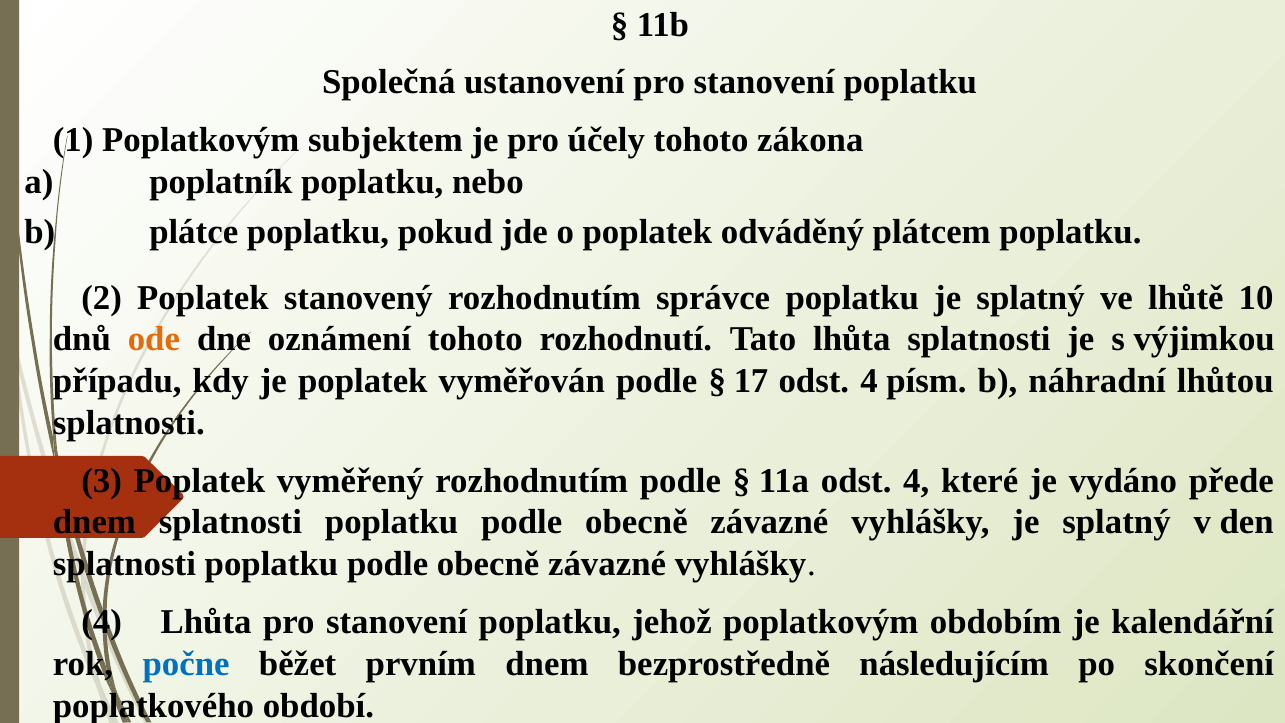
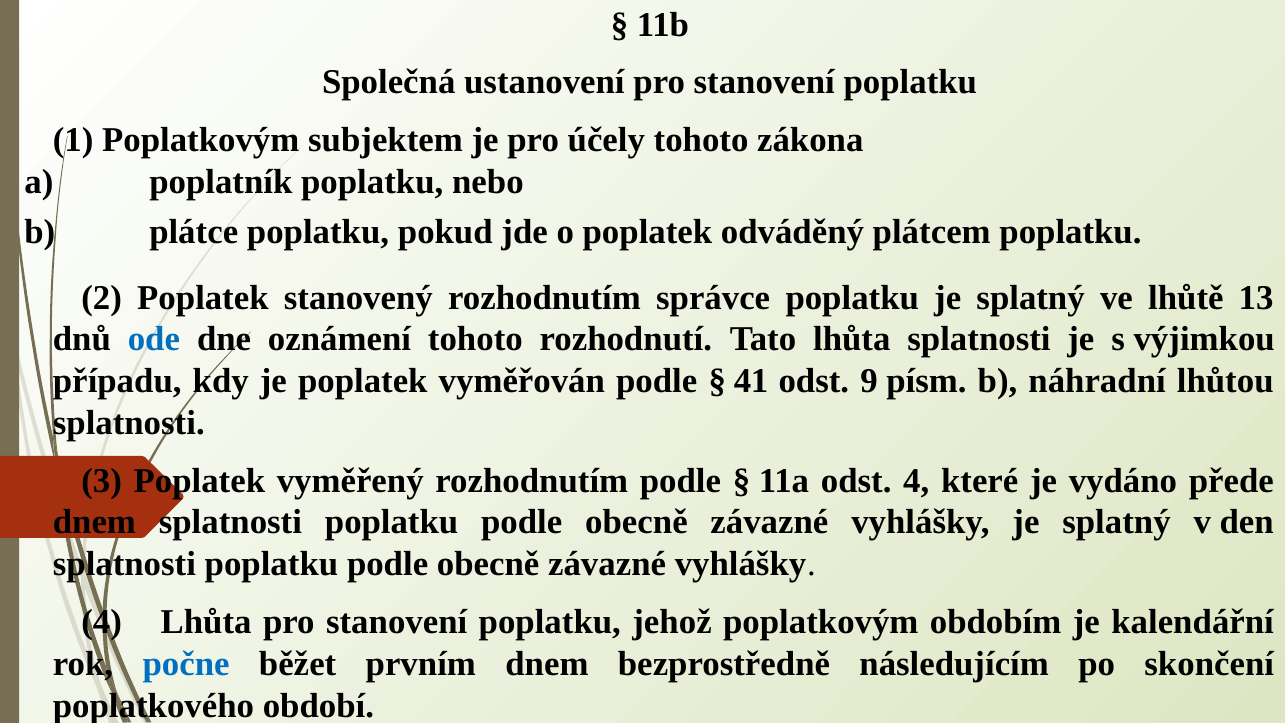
10: 10 -> 13 (1256, 298)
ode colour: orange -> blue (154, 339)
17: 17 -> 41 (751, 381)
4: 4 -> 9 (869, 381)
